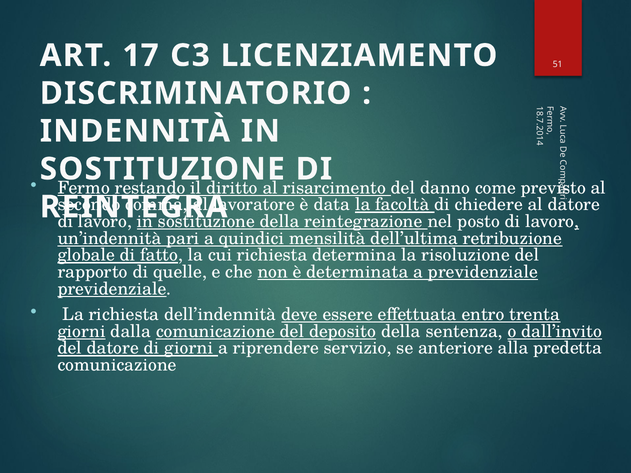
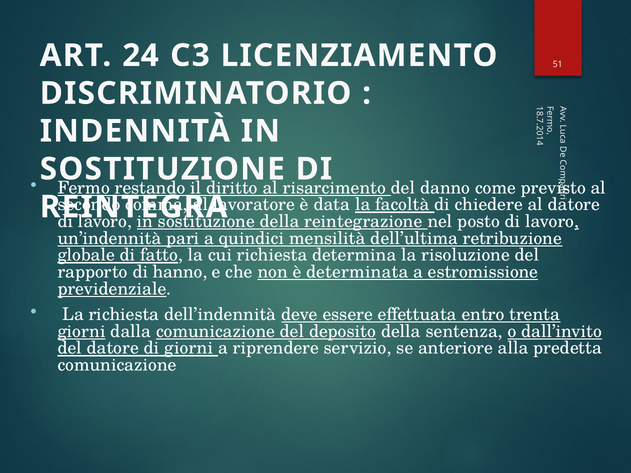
17: 17 -> 24 (141, 56)
quelle: quelle -> hanno (180, 272)
a previdenziale: previdenziale -> estromissione (483, 272)
